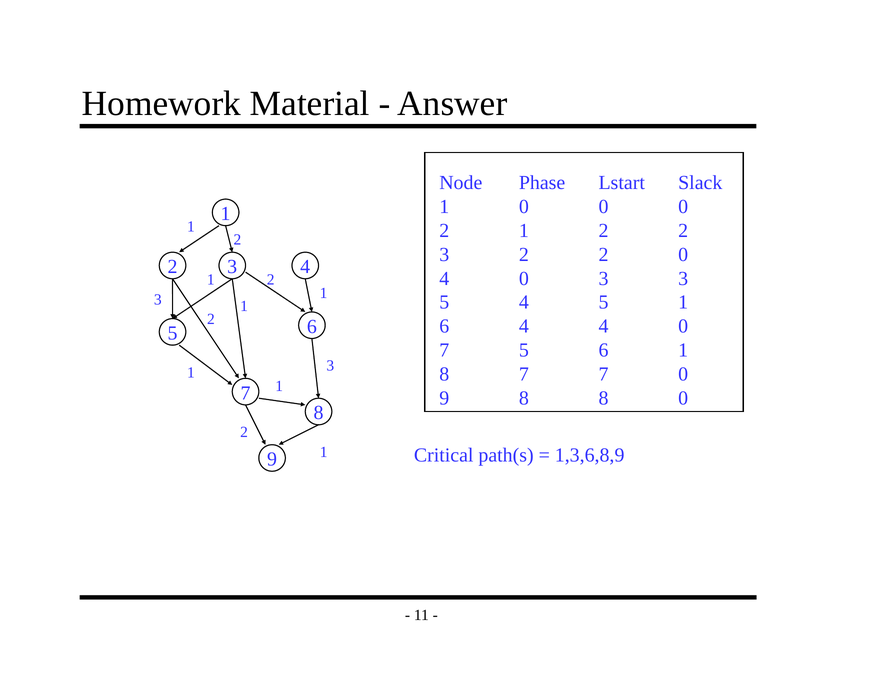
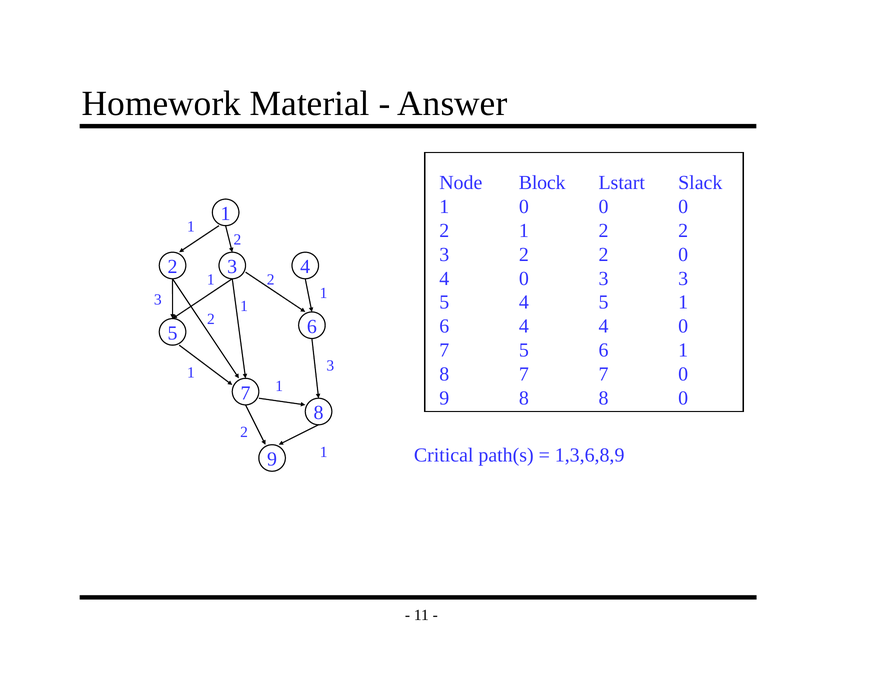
Phase: Phase -> Block (542, 183)
